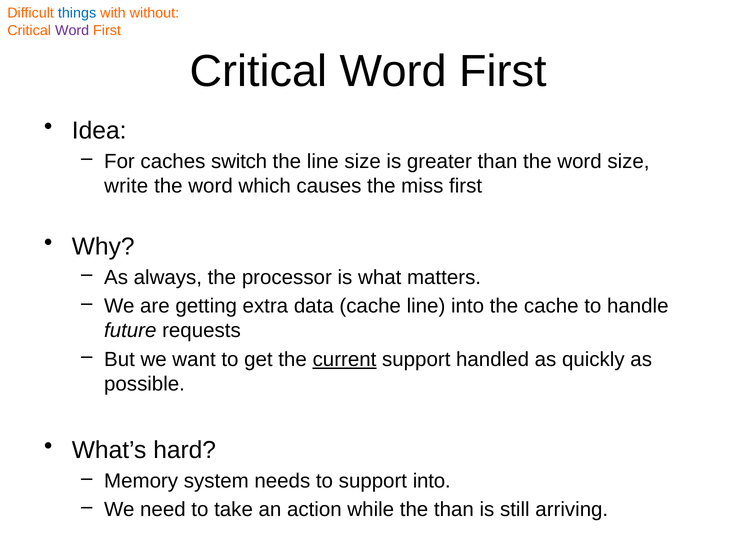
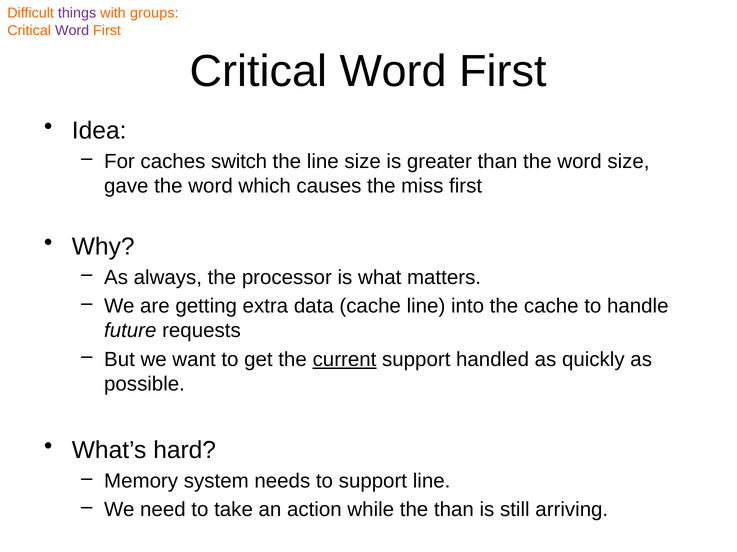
things colour: blue -> purple (77, 13)
without: without -> groups (154, 13)
write: write -> gave (126, 186)
support into: into -> line (432, 482)
